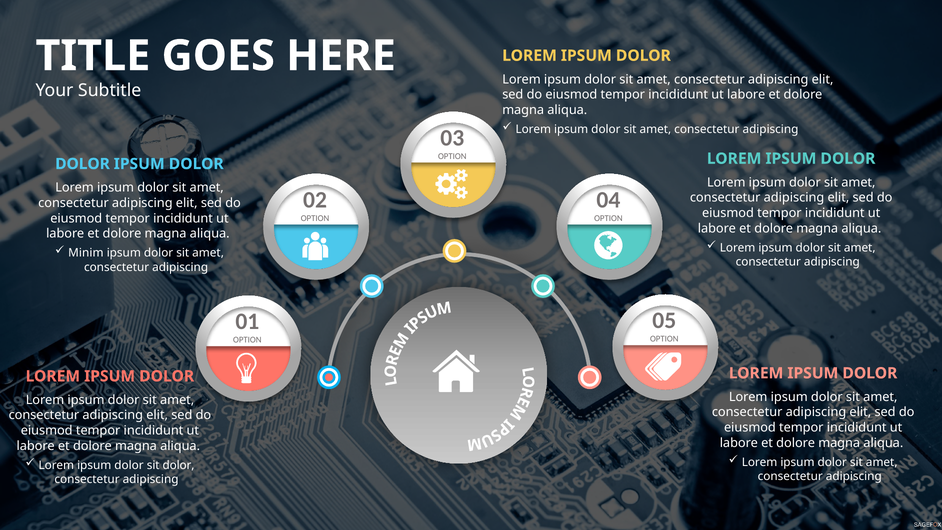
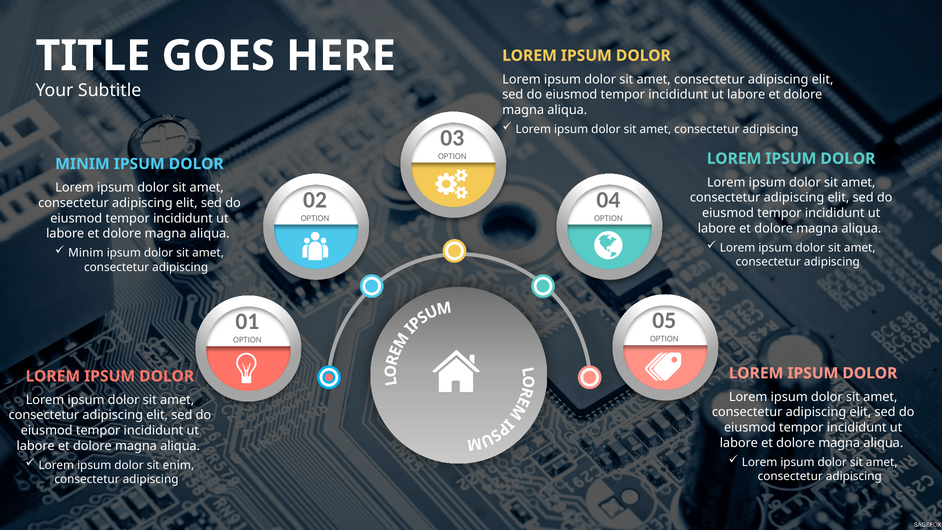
DOLOR: DOLOR -> MINIM (82, 164)
sit dolor: dolor -> enim (178, 465)
